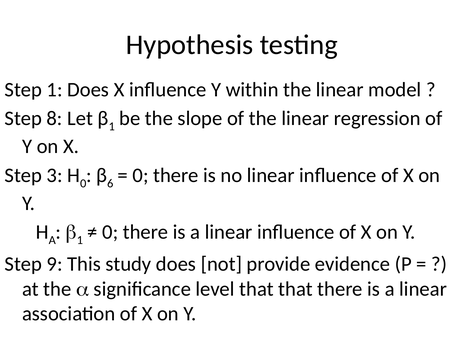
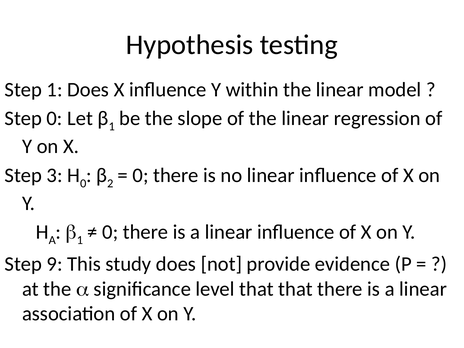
Step 8: 8 -> 0 (55, 118)
6: 6 -> 2 (110, 183)
